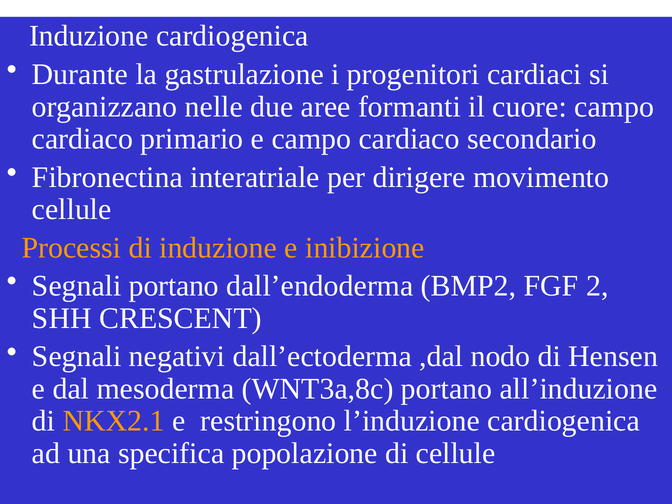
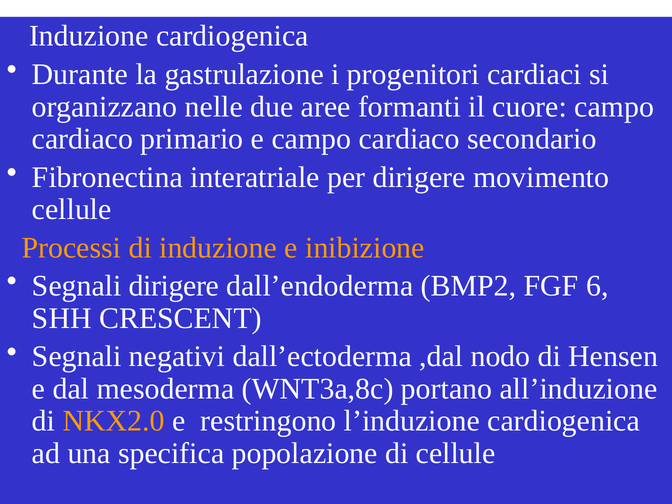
Segnali portano: portano -> dirigere (174, 286)
2: 2 -> 6 (597, 286)
NKX2.1: NKX2.1 -> NKX2.0 (114, 421)
